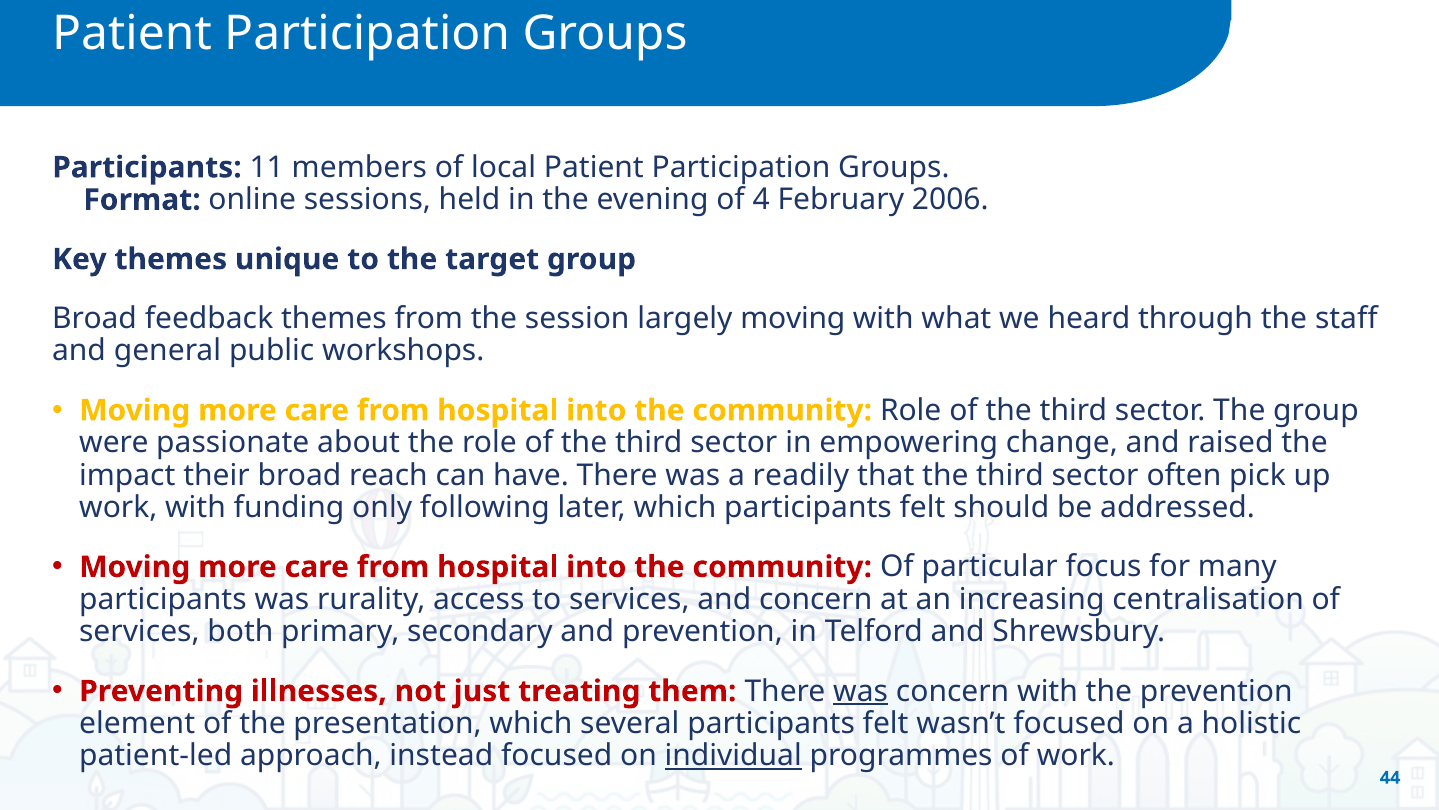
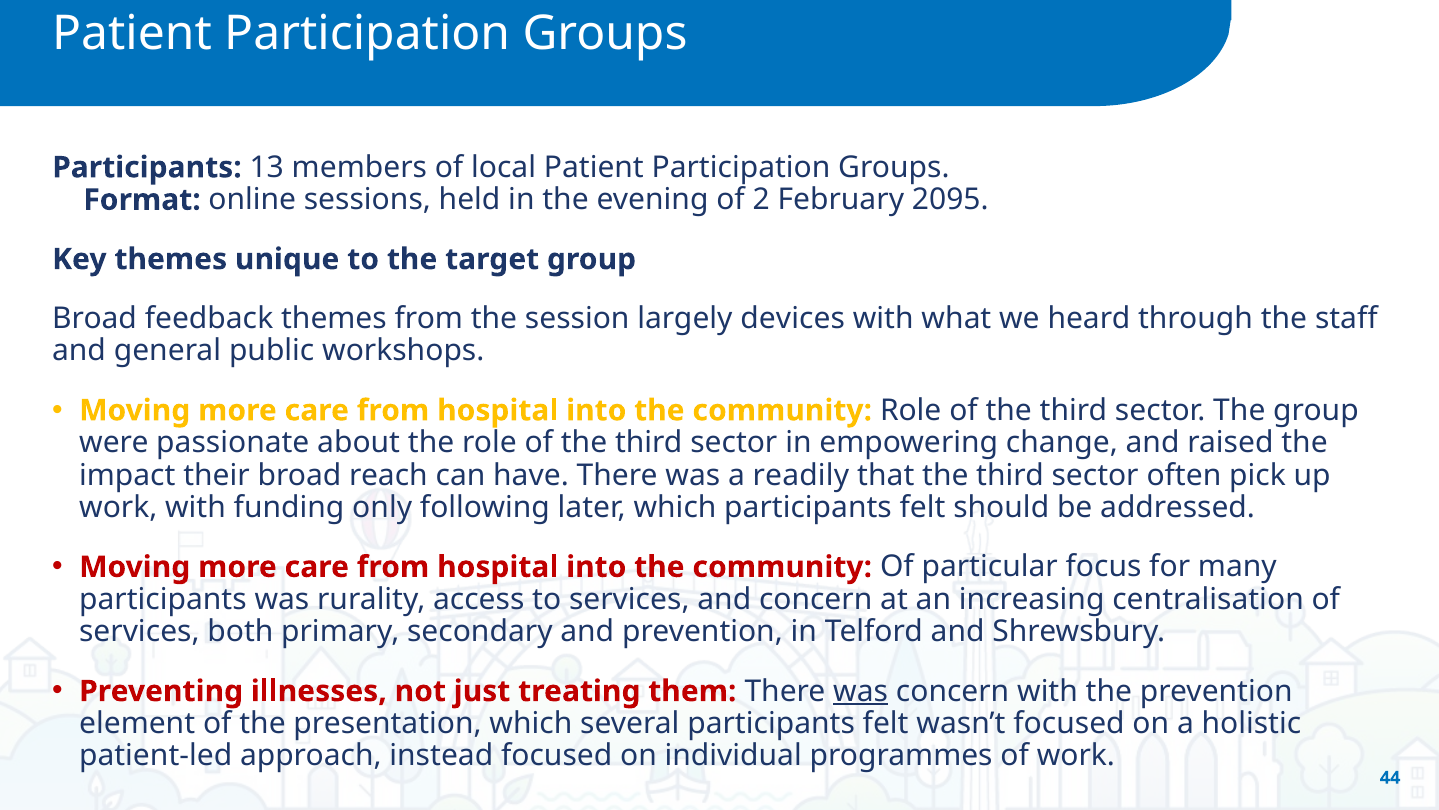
11: 11 -> 13 (267, 167)
4: 4 -> 2 (761, 200)
2006: 2006 -> 2095 (950, 200)
largely moving: moving -> devices (793, 318)
individual underline: present -> none (733, 756)
